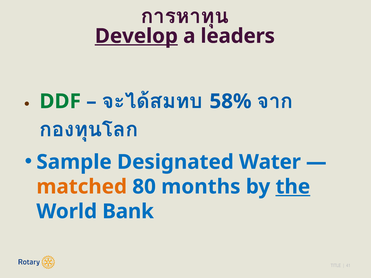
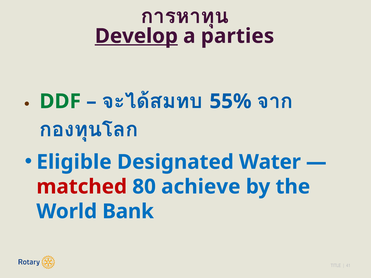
leaders: leaders -> parties (238, 36)
58%: 58% -> 55% (230, 101)
Sample: Sample -> Eligible (74, 162)
matched colour: orange -> red (82, 187)
months: months -> achieve (201, 187)
the underline: present -> none (293, 187)
